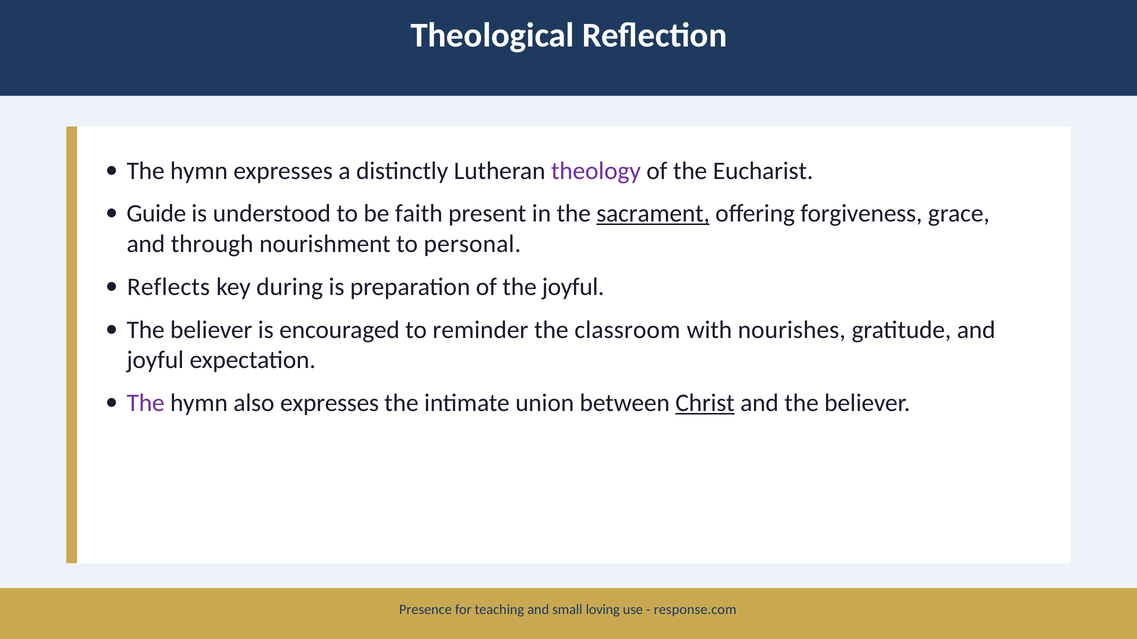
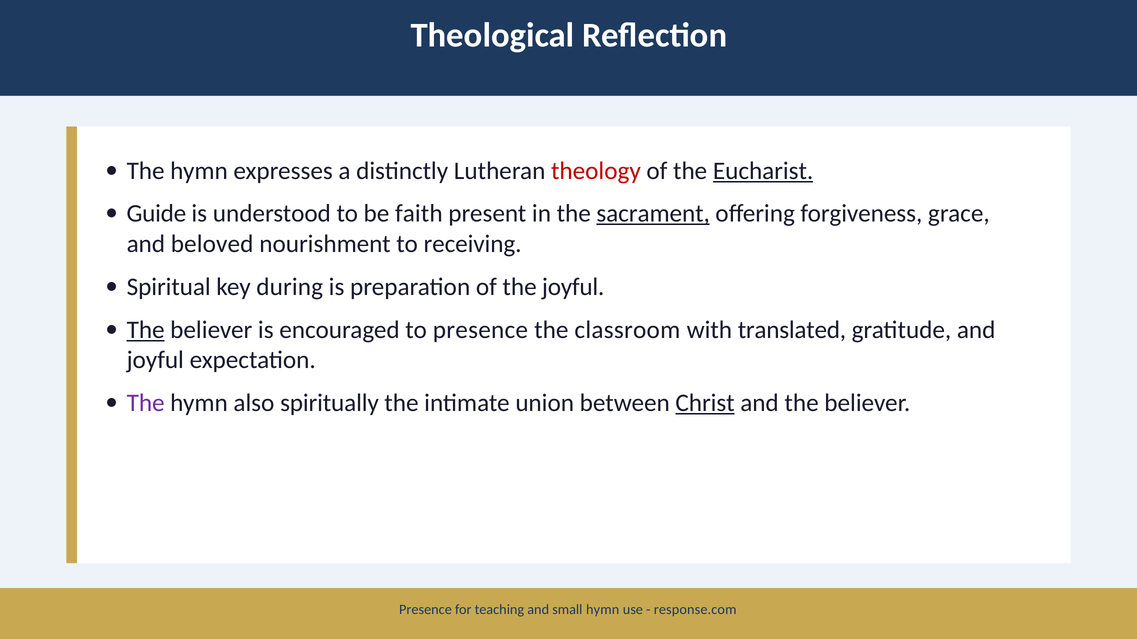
theology colour: purple -> red (596, 171)
Eucharist underline: none -> present (763, 171)
through: through -> beloved (212, 244)
personal: personal -> receiving (473, 244)
Reflects: Reflects -> Spiritual (169, 287)
The underline: none -> present (146, 330)
to reminder: reminder -> presence (480, 330)
nourishes: nourishes -> translated (792, 330)
also expresses: expresses -> spiritually (329, 403)
small loving: loving -> hymn (603, 610)
